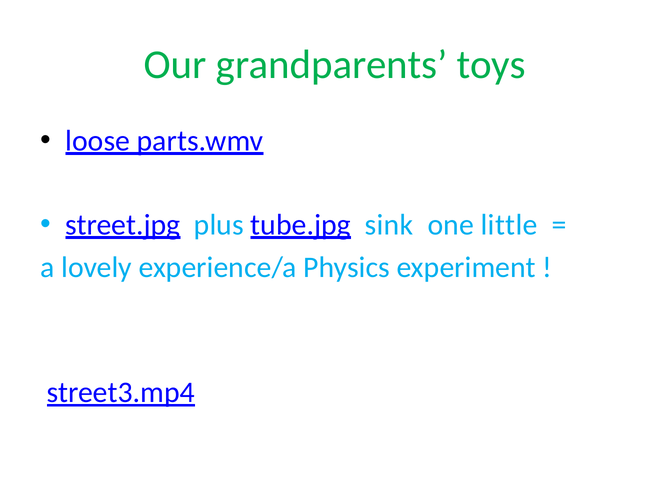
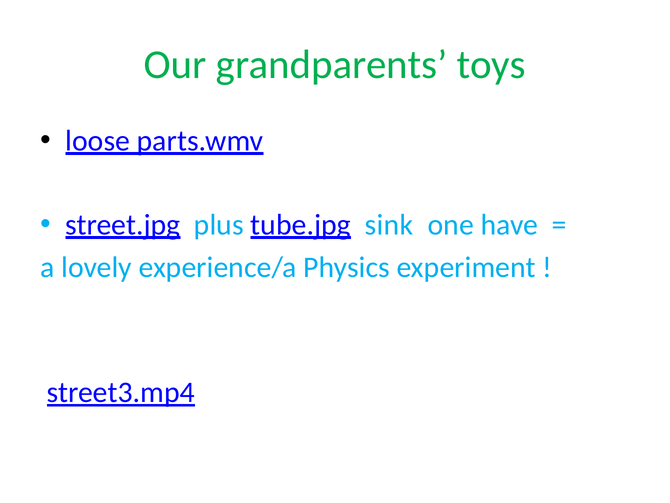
little: little -> have (509, 225)
